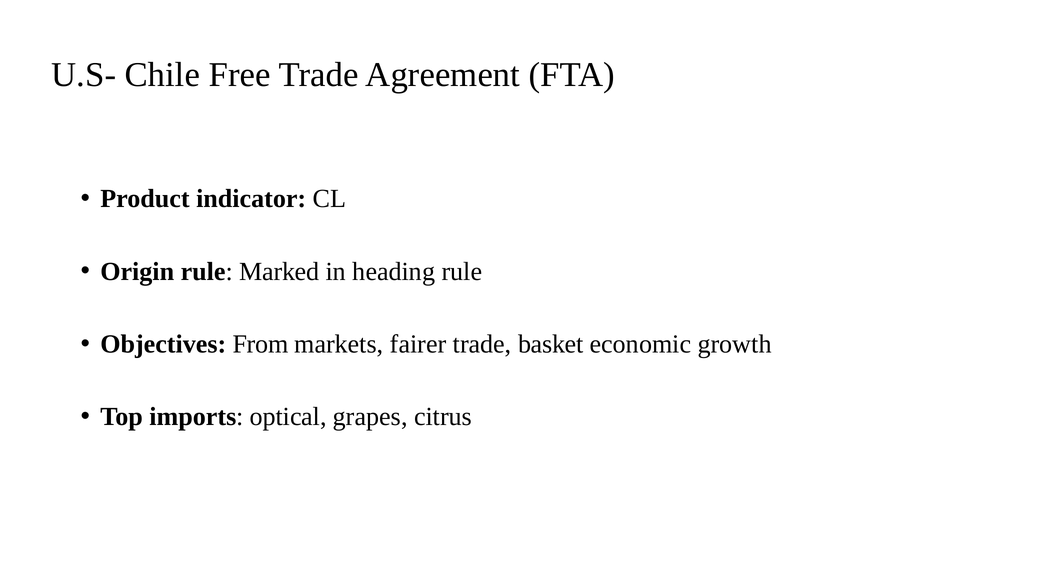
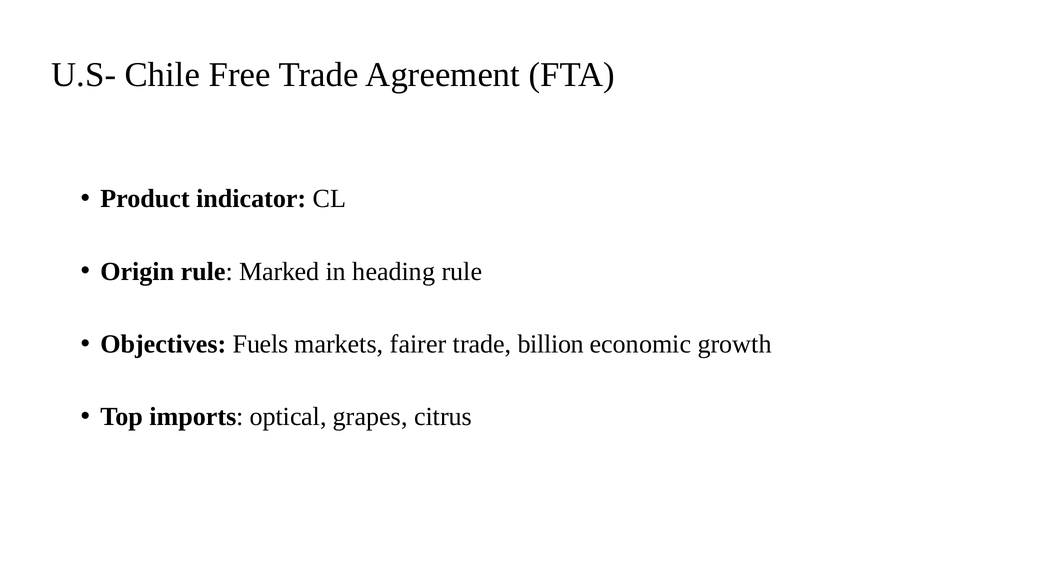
From: From -> Fuels (260, 344)
basket: basket -> billion (551, 344)
